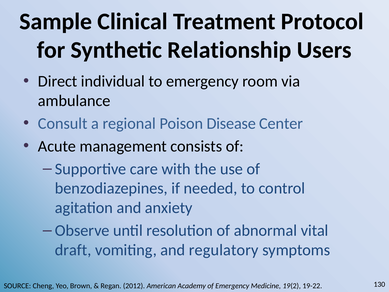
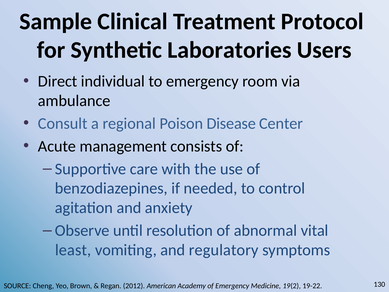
Relationship: Relationship -> Laboratories (229, 50)
draft: draft -> least (73, 250)
